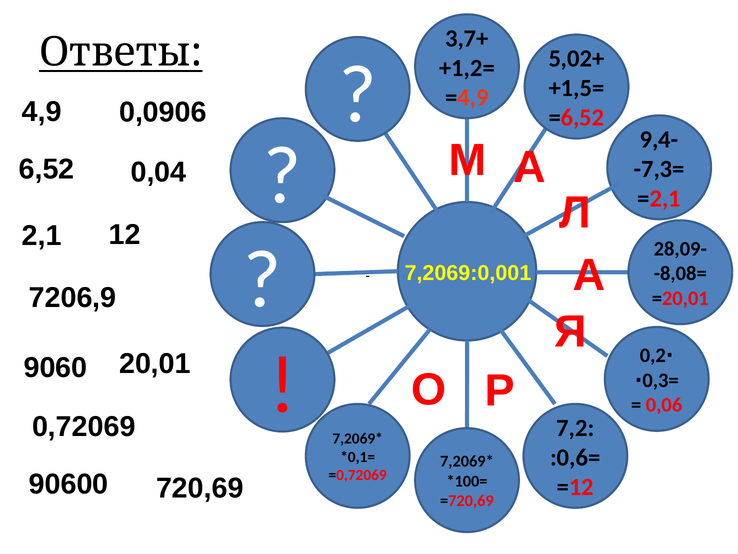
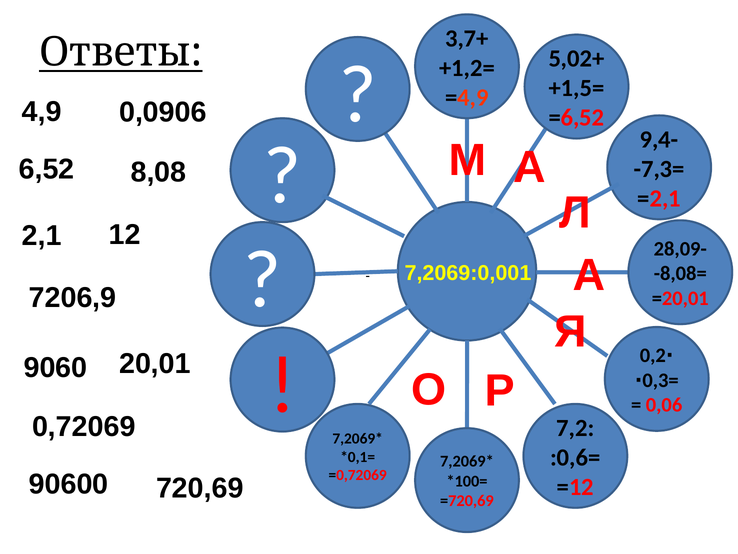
0,04: 0,04 -> 8,08 (159, 172)
